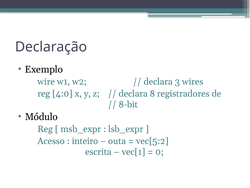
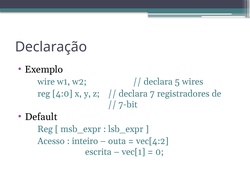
3: 3 -> 5 (177, 82)
8: 8 -> 7 (152, 93)
8-bit: 8-bit -> 7-bit (128, 104)
Módulo: Módulo -> Default (41, 117)
vec[5:2: vec[5:2 -> vec[4:2 (152, 141)
